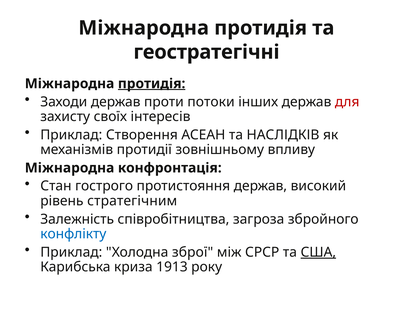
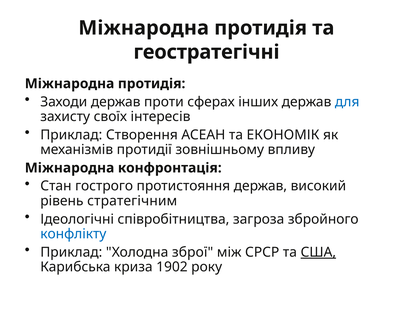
протидія underline: present -> none (152, 84)
потоки: потоки -> сферах (211, 102)
для colour: red -> blue (347, 102)
НАСЛІДКІВ: НАСЛІДКІВ -> ЕКОНОМІК (283, 135)
Залежність: Залежність -> Ідеологічні (77, 219)
1913: 1913 -> 1902 (172, 267)
